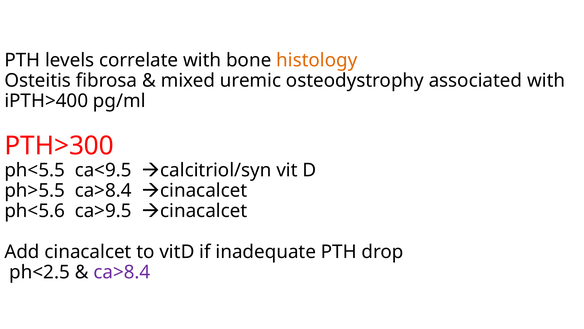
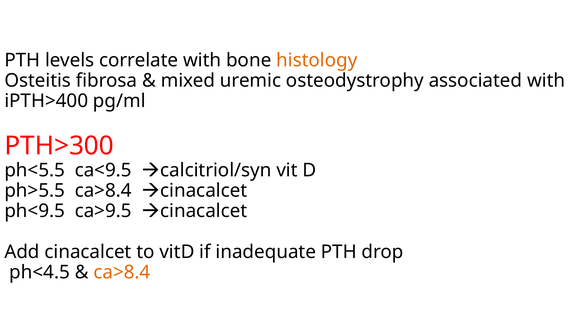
ph<5.6: ph<5.6 -> ph<9.5 (35, 211)
ph<2.5: ph<2.5 -> ph<4.5 (40, 272)
ca>8.4 colour: purple -> orange (122, 272)
